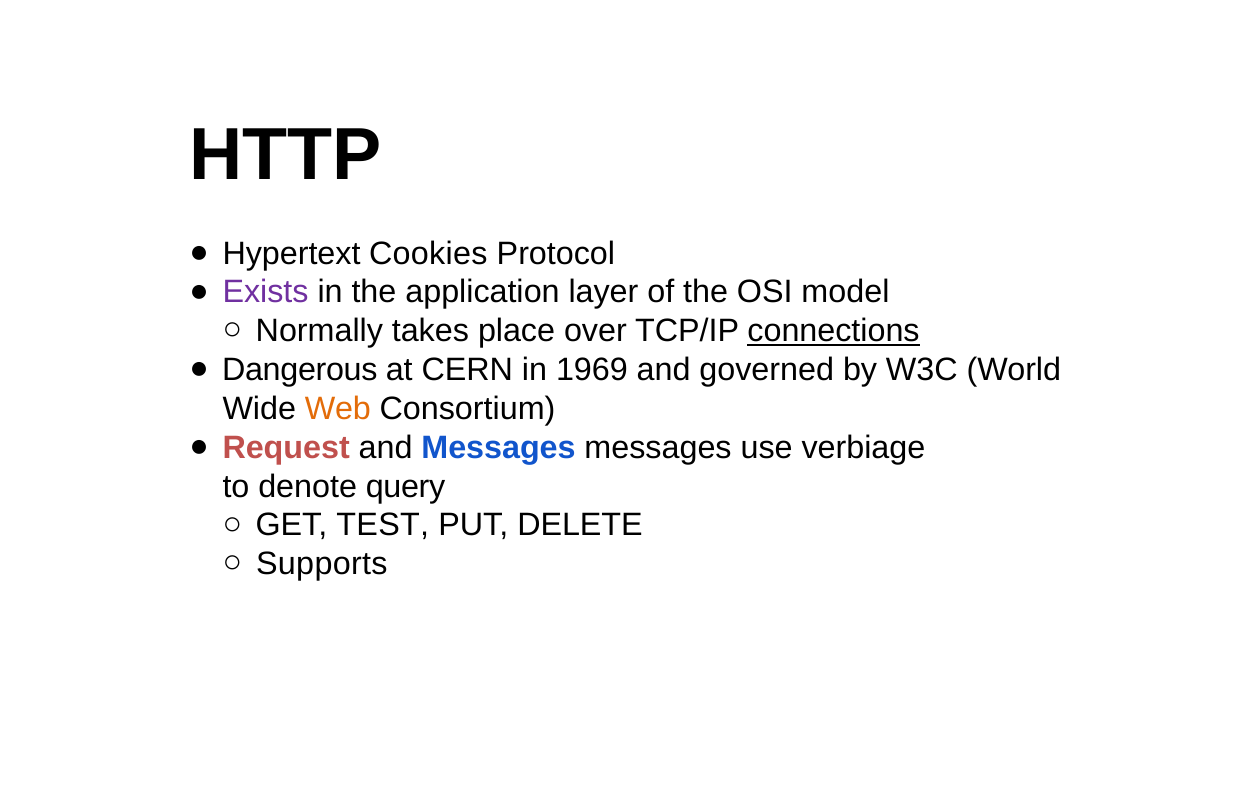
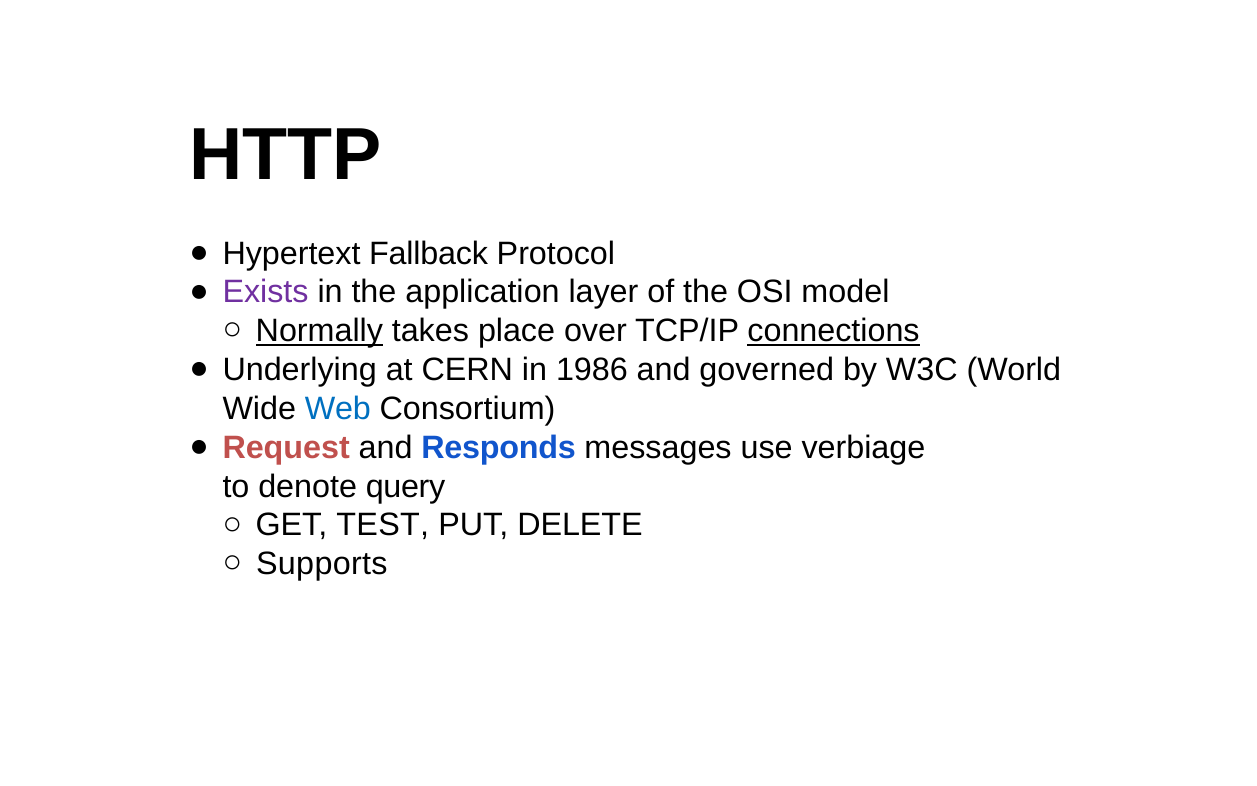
Cookies: Cookies -> Fallback (429, 253)
Normally underline: none -> present (319, 331)
Dangerous: Dangerous -> Underlying (300, 370)
1969: 1969 -> 1986 (592, 370)
Web colour: orange -> blue (338, 409)
and Messages: Messages -> Responds (499, 447)
